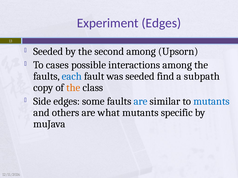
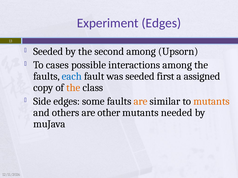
find: find -> first (166, 76)
subpath: subpath -> assigned (202, 76)
are colour: blue -> orange (141, 101)
mutants colour: blue -> orange (211, 101)
what: what -> other (109, 113)
specific: specific -> needed (177, 113)
